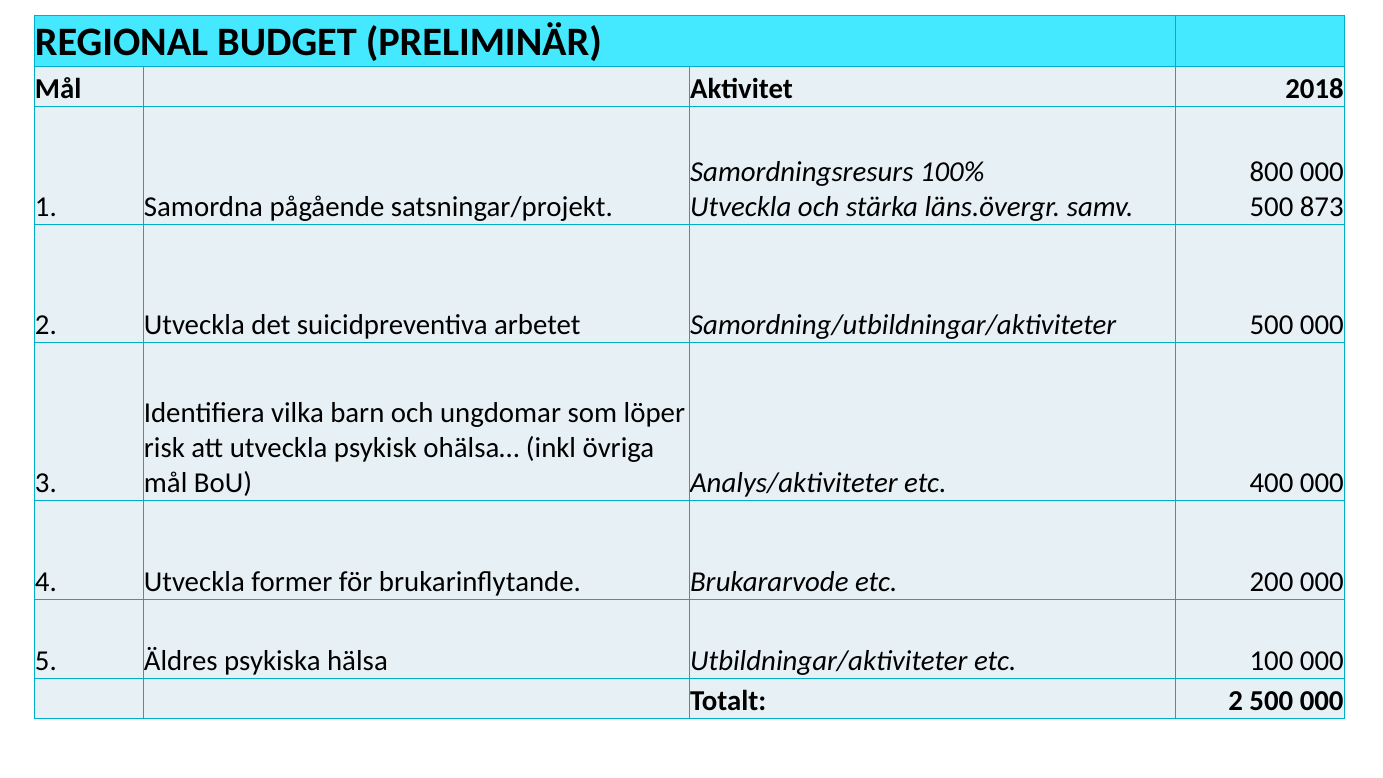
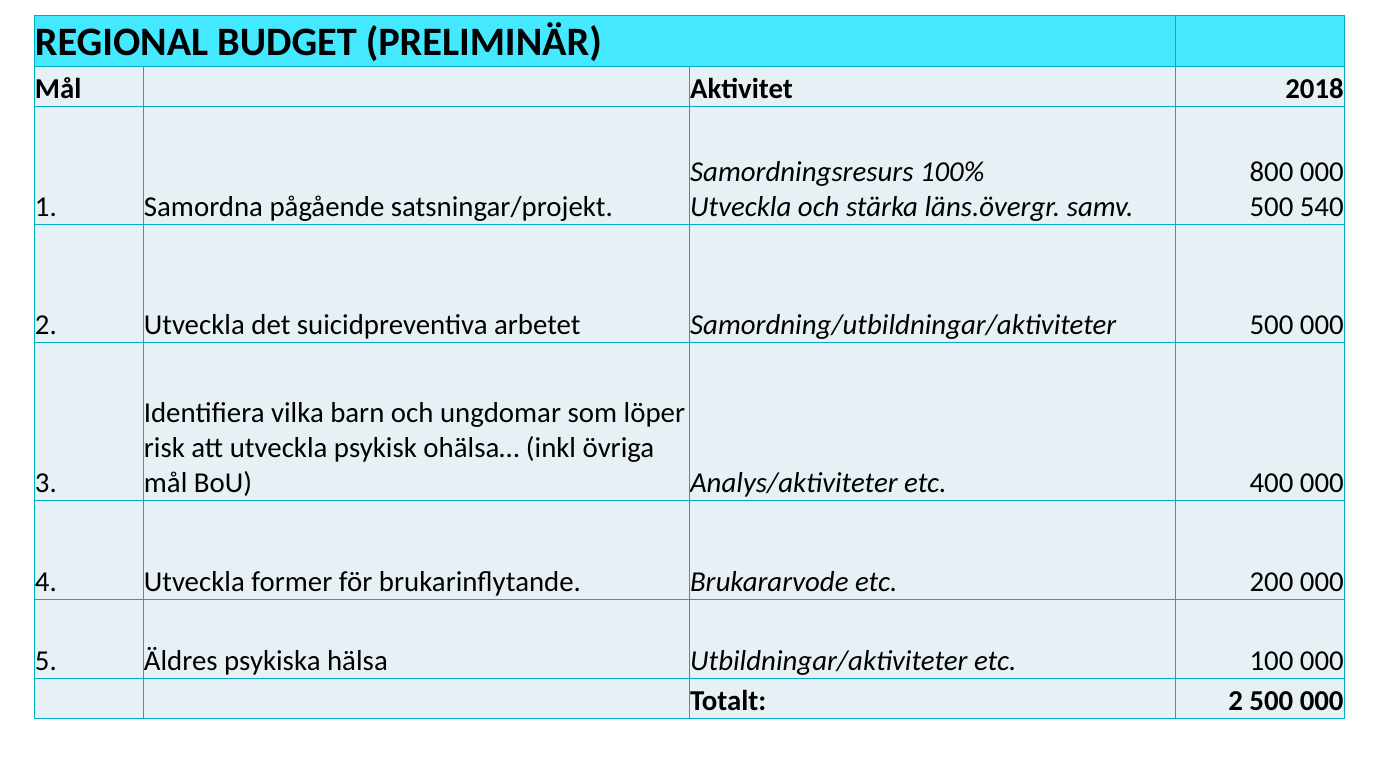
873: 873 -> 540 (1322, 207)
